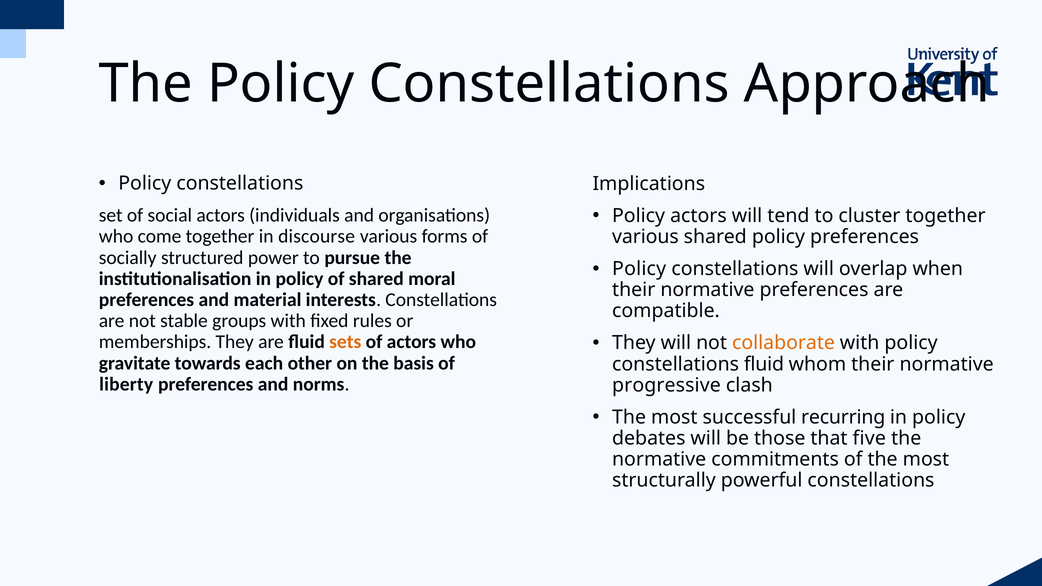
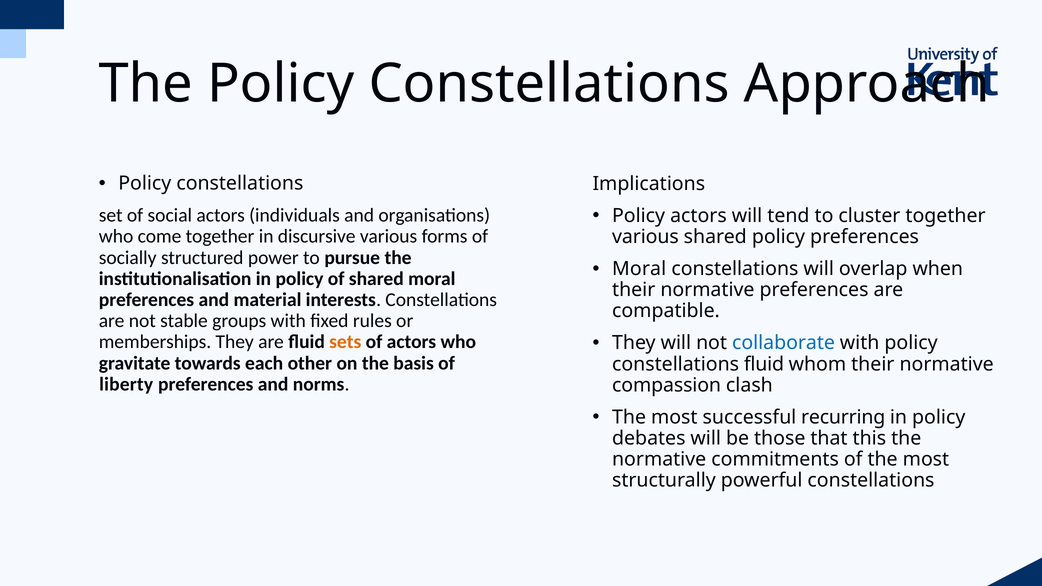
discourse: discourse -> discursive (317, 237)
Policy: Policy -> Moral (639, 269)
collaborate colour: orange -> blue (783, 343)
progressive: progressive -> compassion (667, 385)
five: five -> this (869, 438)
